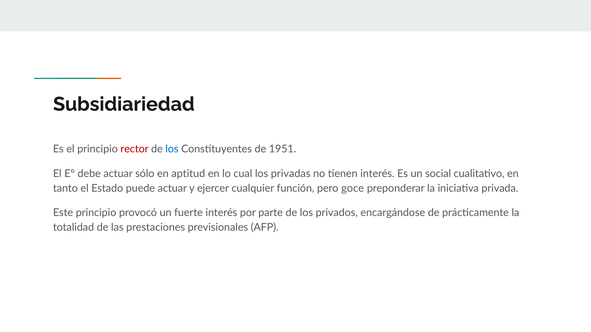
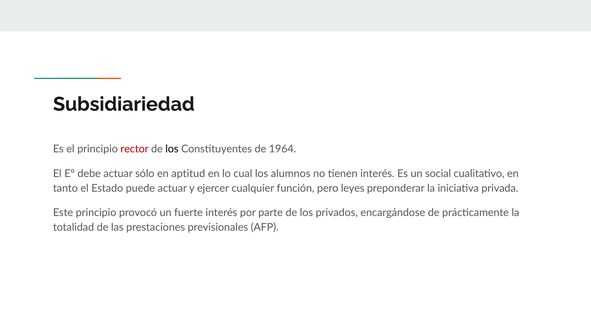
los colour: blue -> black (172, 149)
1951: 1951 -> 1964 (283, 149)
privadas: privadas -> alumnos (291, 174)
goce: goce -> leyes (353, 188)
